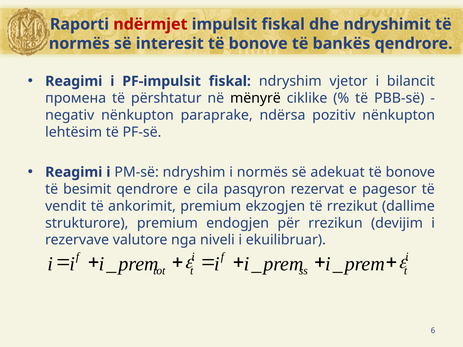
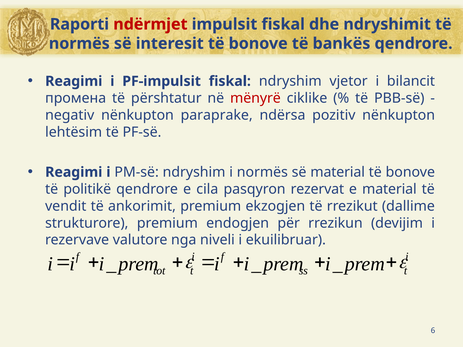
mënyrë colour: black -> red (255, 98)
së adekuat: adekuat -> material (338, 172)
besimit: besimit -> politikë (87, 189)
e pagesor: pagesor -> material (389, 189)
